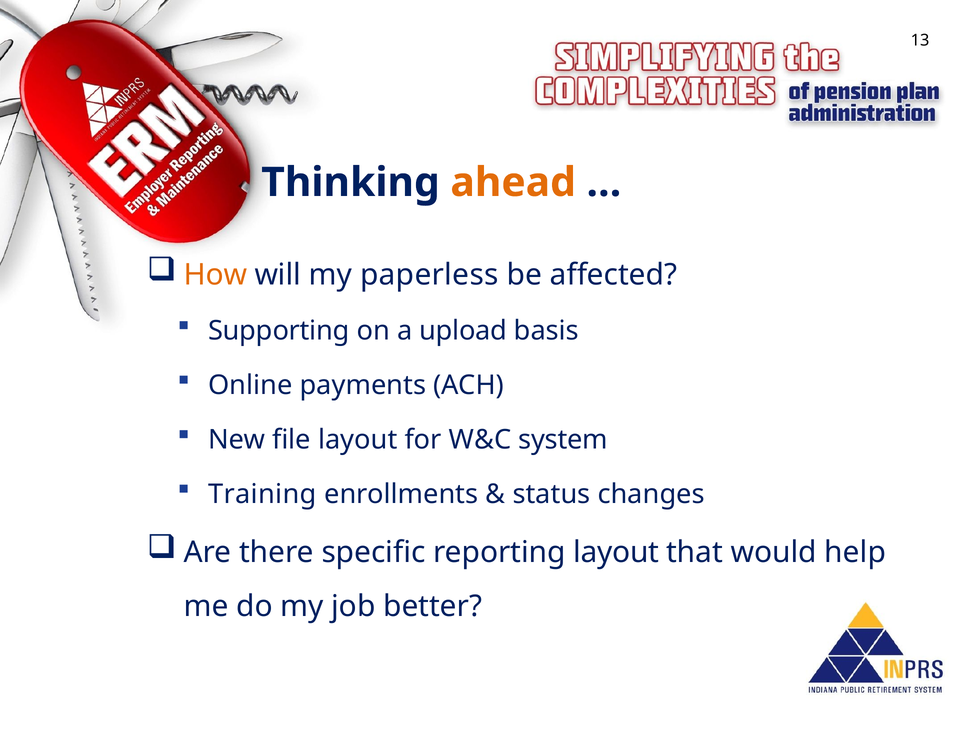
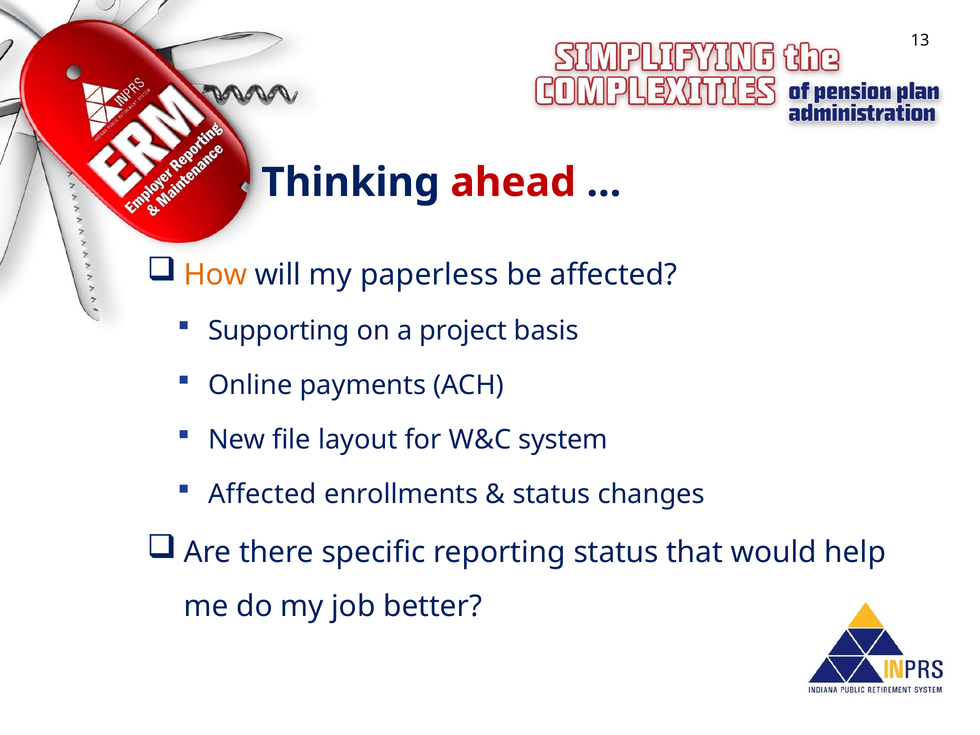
ahead colour: orange -> red (513, 182)
upload: upload -> project (463, 331)
Training: Training -> Affected (262, 494)
reporting layout: layout -> status (616, 552)
